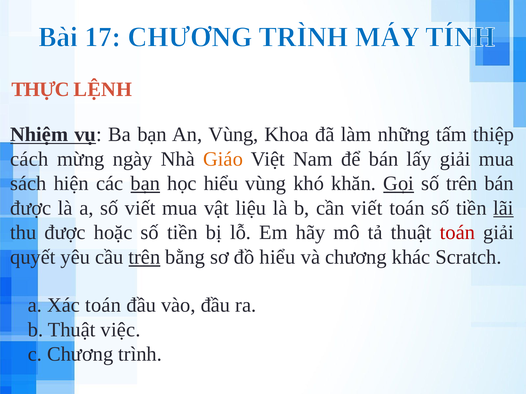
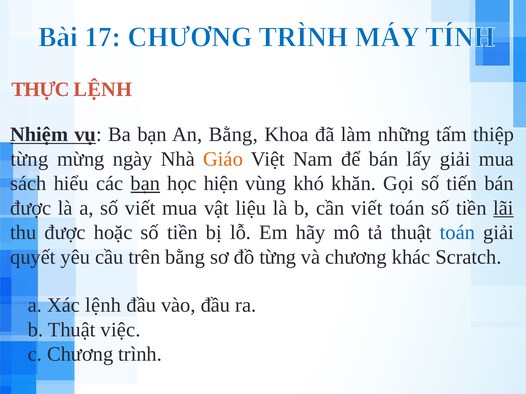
An Vùng: Vùng -> Bằng (233, 135)
cách: cách -> từng (29, 159)
hiện: hiện -> hiểu (71, 184)
học hiểu: hiểu -> hiện (221, 184)
Gọi underline: present -> none (399, 184)
số trên: trên -> tiến (462, 184)
toán colour: red -> blue (457, 233)
trên underline: present -> none (144, 257)
đồ hiểu: hiểu -> từng (278, 257)
Xác toán: toán -> lệnh (103, 306)
